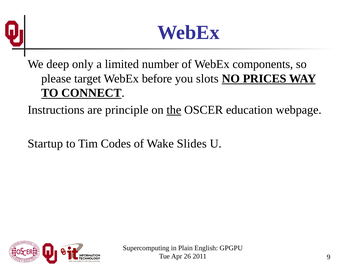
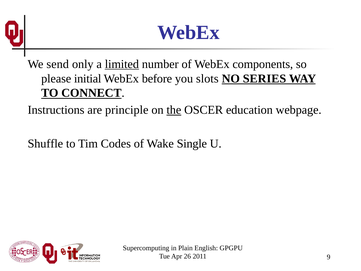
deep: deep -> send (58, 64)
limited underline: none -> present (122, 64)
target: target -> initial (88, 78)
PRICES: PRICES -> SERIES (264, 78)
Startup: Startup -> Shuffle (45, 143)
Slides: Slides -> Single (192, 143)
